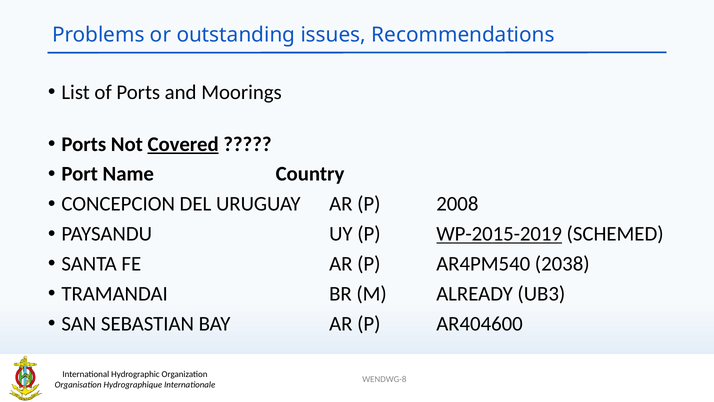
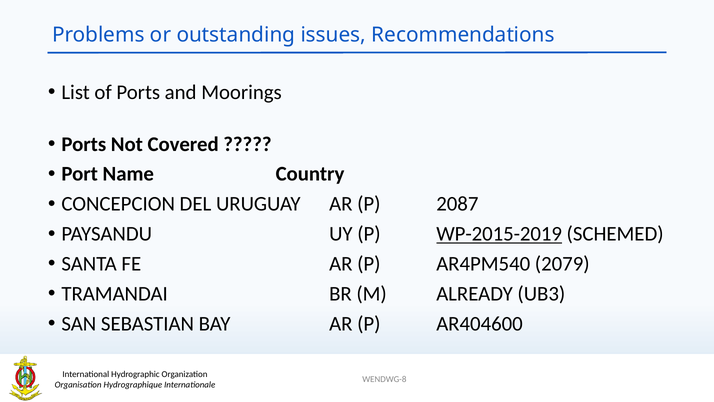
Covered underline: present -> none (183, 144)
2008: 2008 -> 2087 (457, 204)
2038: 2038 -> 2079 (562, 264)
